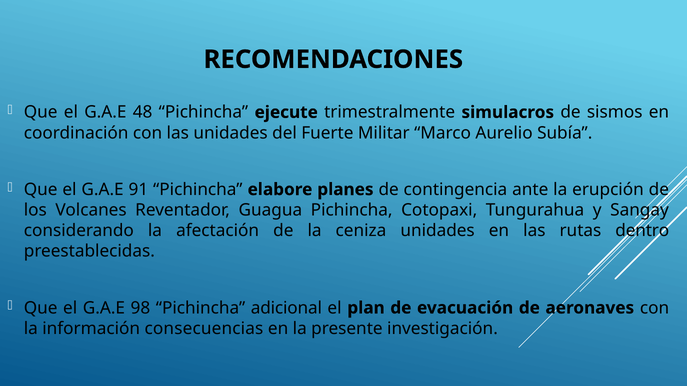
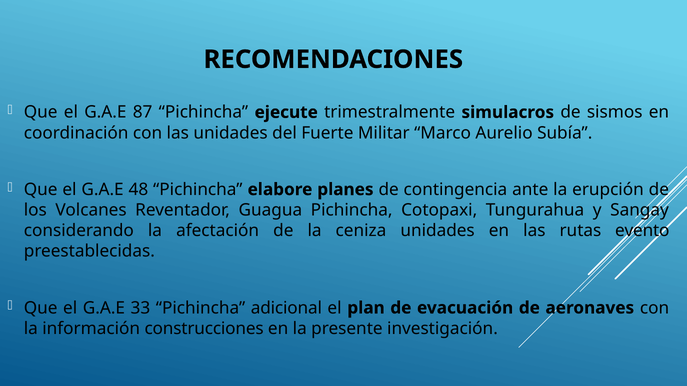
48: 48 -> 87 (143, 112)
91: 91 -> 48 (138, 190)
dentro: dentro -> evento (642, 231)
98: 98 -> 33 (140, 308)
consecuencias: consecuencias -> construcciones (204, 329)
